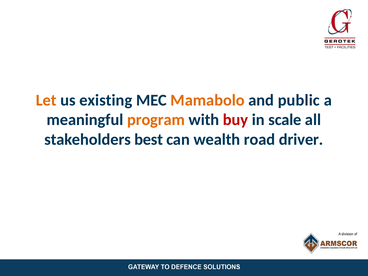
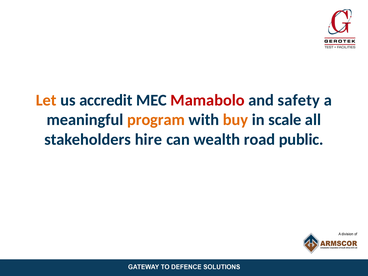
existing: existing -> accredit (106, 100)
Mamabolo colour: orange -> red (208, 100)
public: public -> safety (299, 100)
buy colour: red -> orange (236, 120)
best: best -> hire (148, 139)
driver: driver -> public (301, 139)
